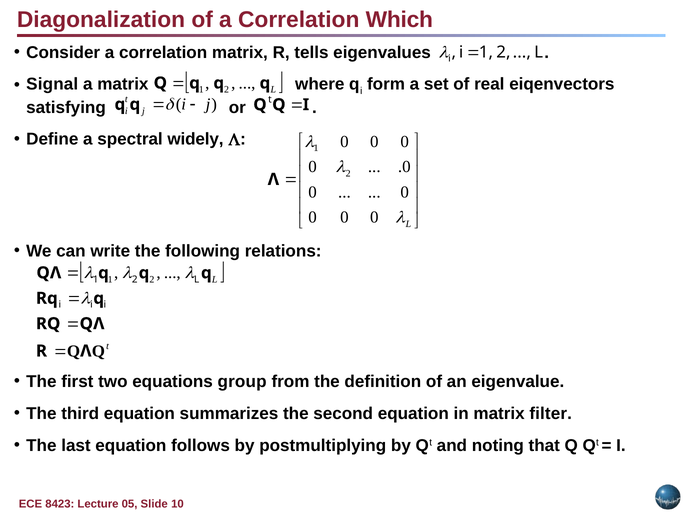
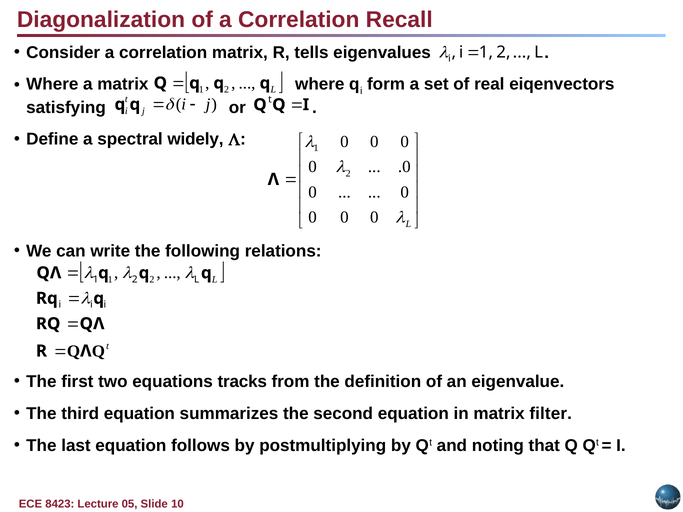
Which: Which -> Recall (399, 20)
Signal: Signal -> Where (52, 84)
group: group -> tracks (242, 382)
